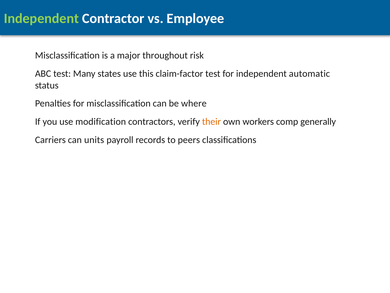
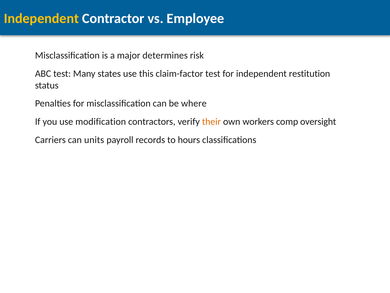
Independent colour: light green -> yellow (41, 19)
throughout: throughout -> determines (165, 55)
automatic: automatic -> restitution (310, 73)
generally: generally -> oversight (318, 122)
peers: peers -> hours (189, 140)
